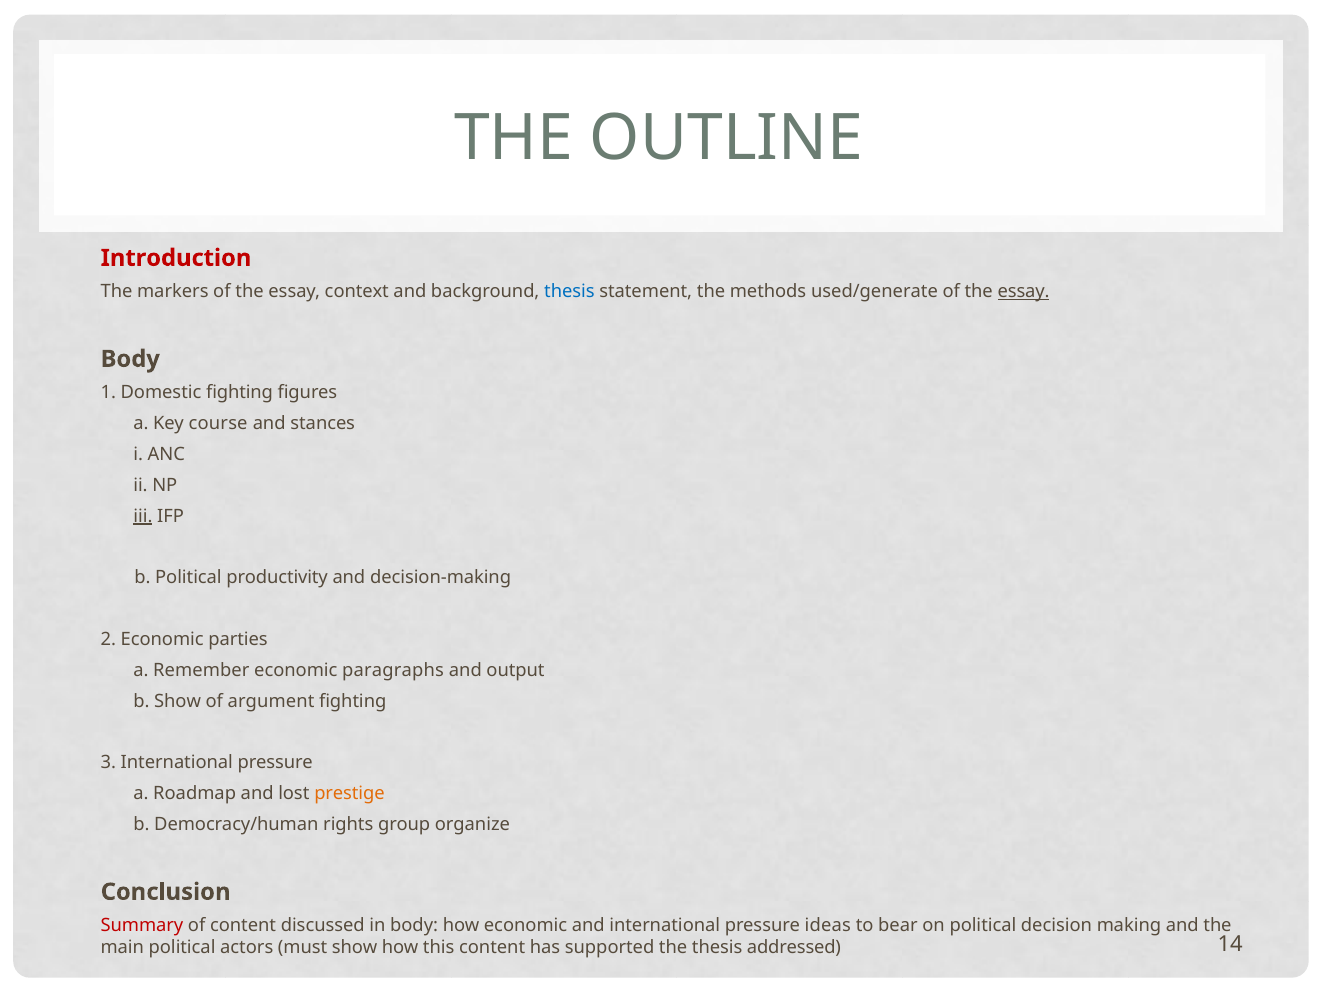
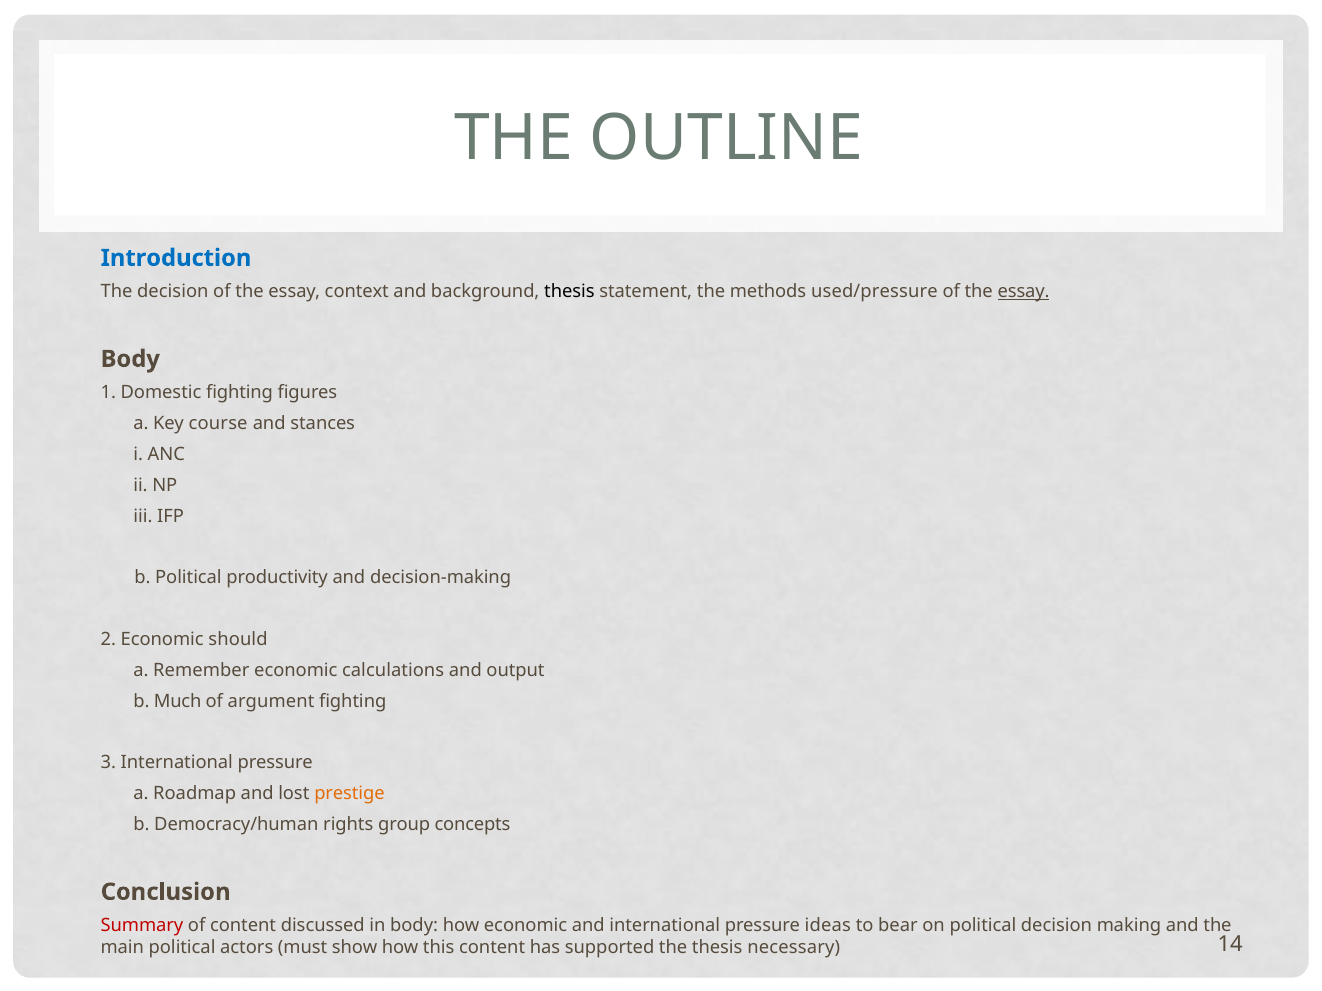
Introduction colour: red -> blue (176, 258)
The markers: markers -> decision (173, 292)
thesis colour: blue -> black (569, 292)
used/generate: used/generate -> used/pressure (874, 292)
iii underline: present -> none (143, 516)
parties: parties -> should (238, 640)
paragraphs: paragraphs -> calculations (393, 671)
b Show: Show -> Much (178, 702)
organize: organize -> concepts (472, 825)
addressed: addressed -> necessary (794, 948)
